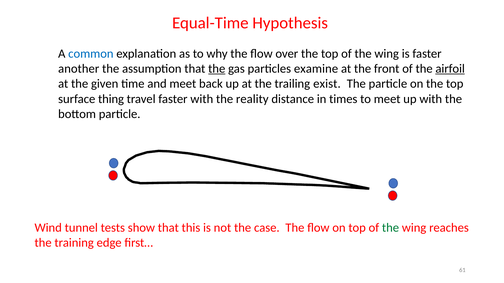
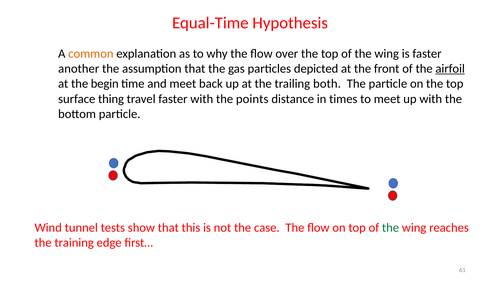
common colour: blue -> orange (91, 54)
the underline: present -> none (217, 69)
examine: examine -> depicted (316, 69)
given: given -> begin (105, 84)
exist: exist -> both (327, 84)
reality: reality -> points (252, 99)
